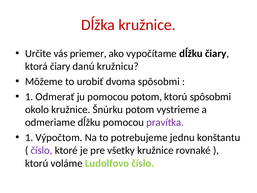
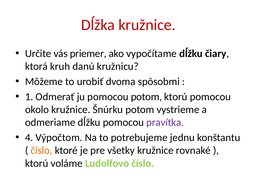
ktorá čiary: čiary -> kruh (60, 66)
ktorú spôsobmi: spôsobmi -> pomocou (210, 97)
1: 1 -> 4 (29, 137)
číslo colour: purple -> orange (42, 150)
